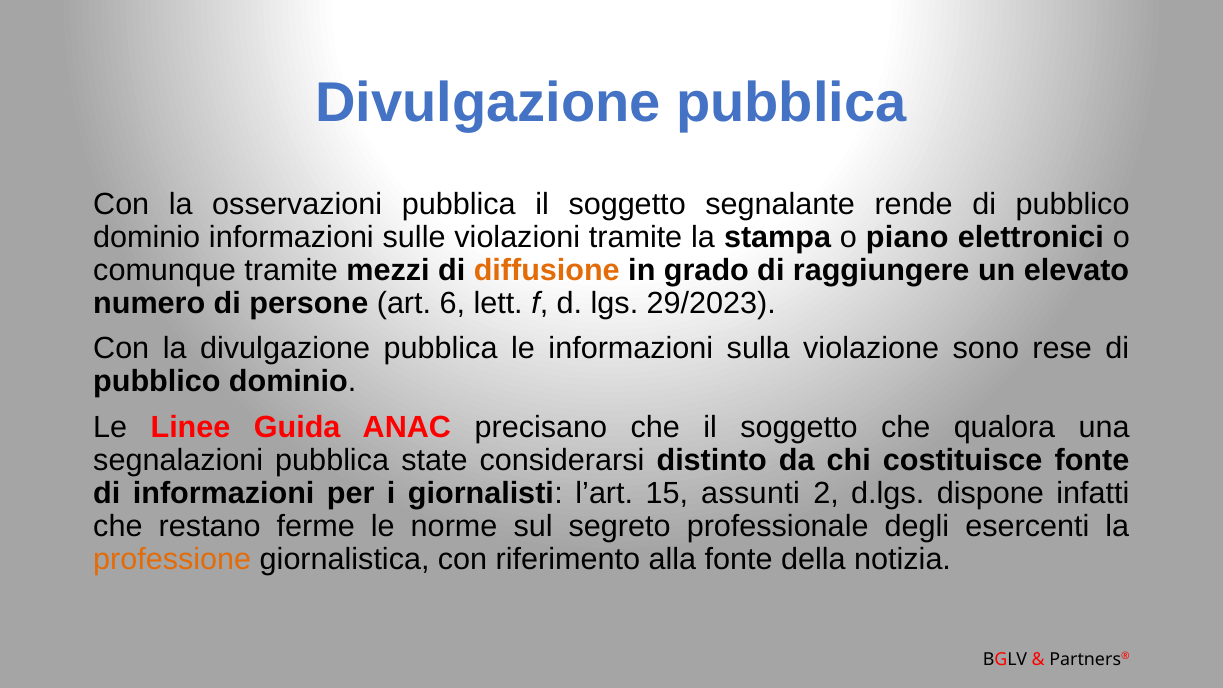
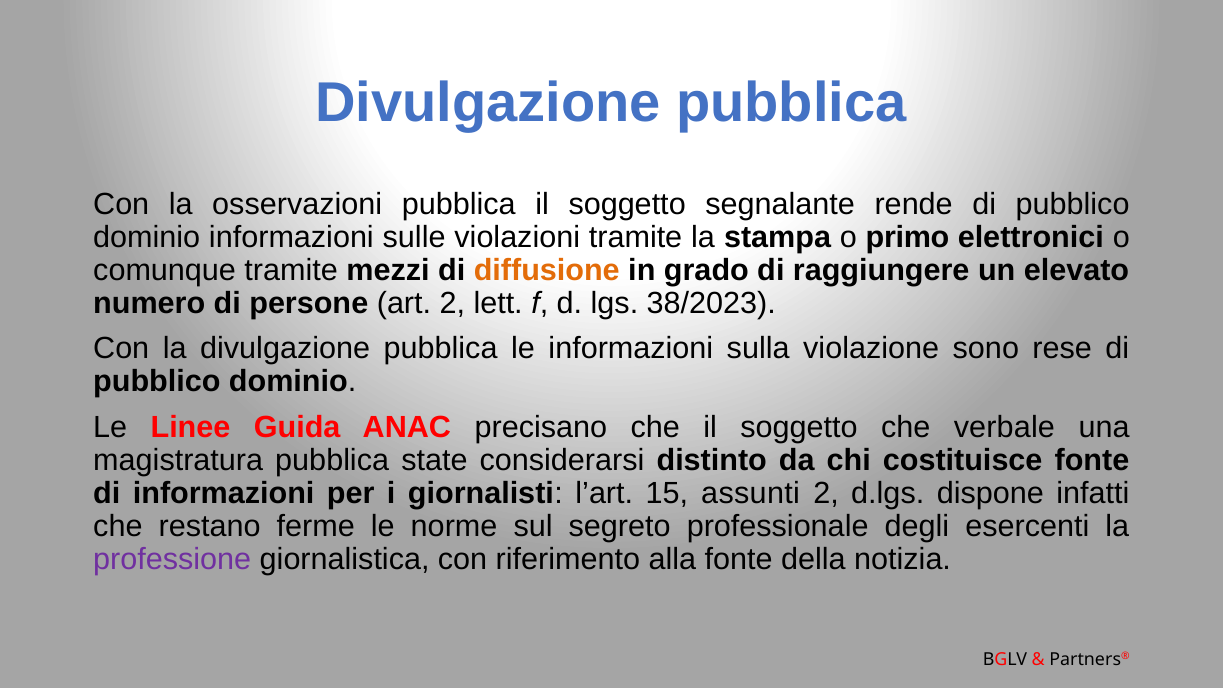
piano: piano -> primo (908, 237)
art 6: 6 -> 2 (452, 303)
29/2023: 29/2023 -> 38/2023 (711, 303)
qualora: qualora -> verbale (1004, 428)
segnalazioni: segnalazioni -> magistratura (178, 461)
professione colour: orange -> purple (172, 560)
